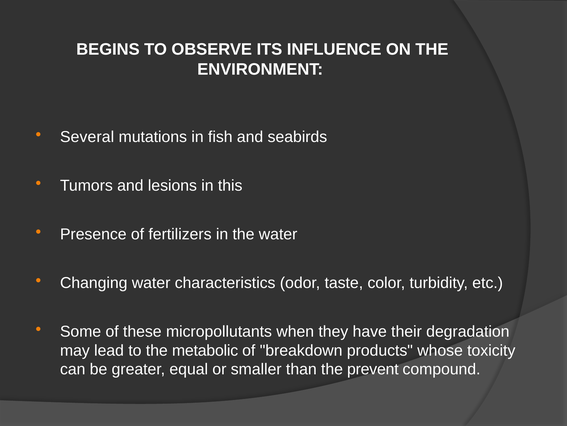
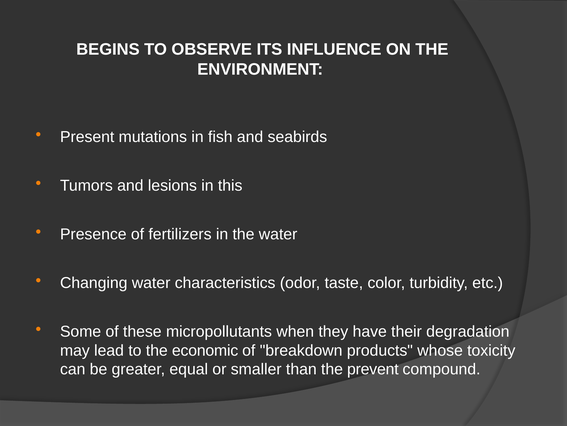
Several: Several -> Present (87, 137)
metabolic: metabolic -> economic (205, 350)
